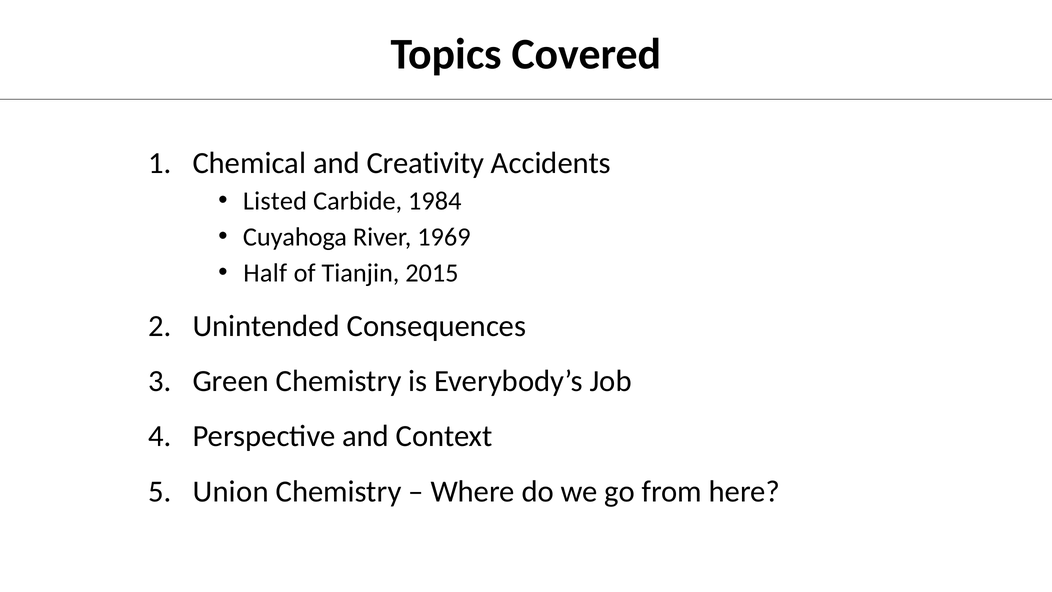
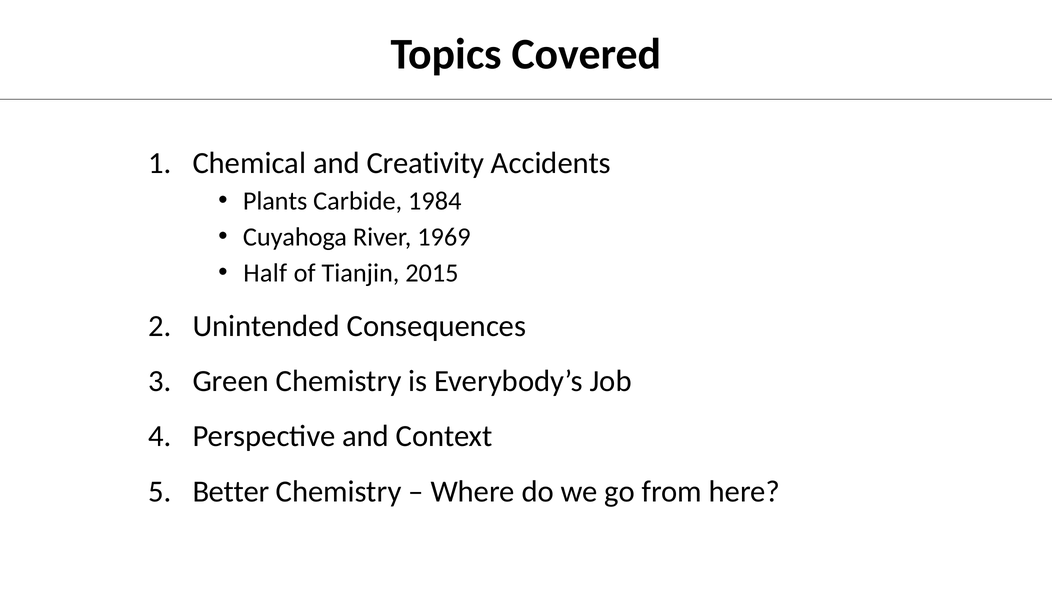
Listed: Listed -> Plants (275, 201)
Union: Union -> Better (231, 491)
